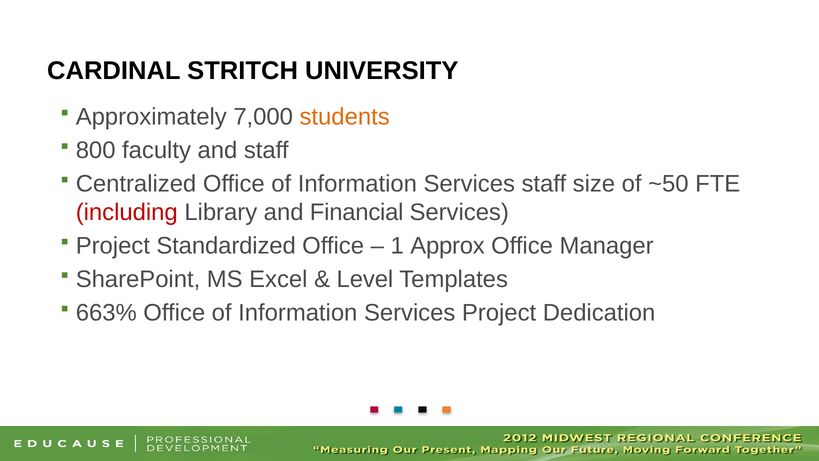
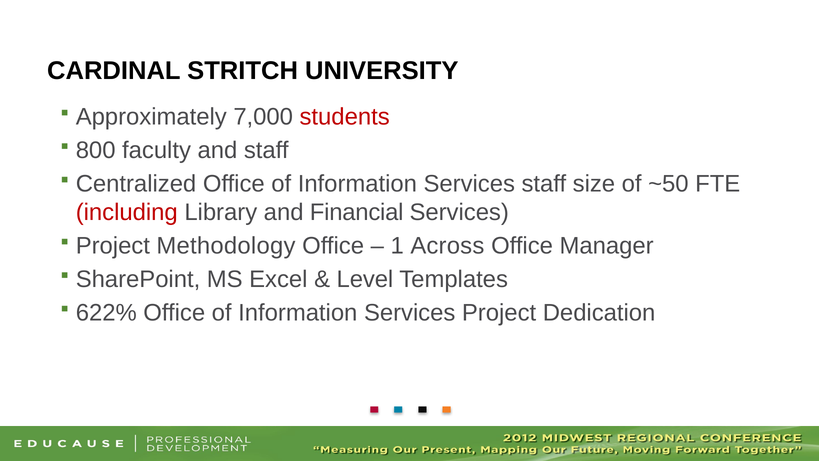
students colour: orange -> red (345, 117)
Standardized: Standardized -> Methodology (226, 246)
Approx: Approx -> Across (447, 246)
663%: 663% -> 622% (106, 312)
